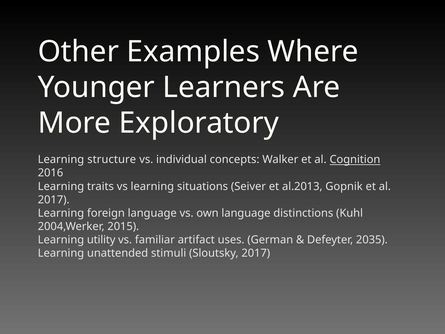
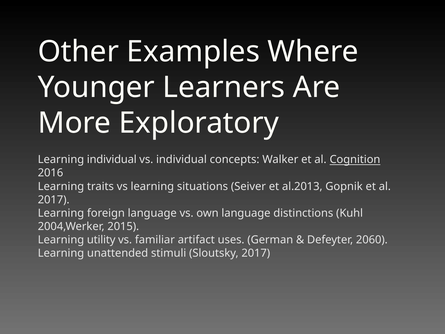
Learning structure: structure -> individual (112, 159)
2035: 2035 -> 2060 (372, 240)
